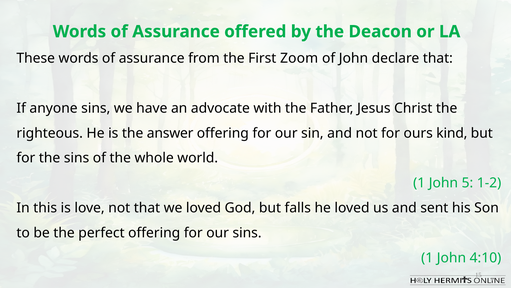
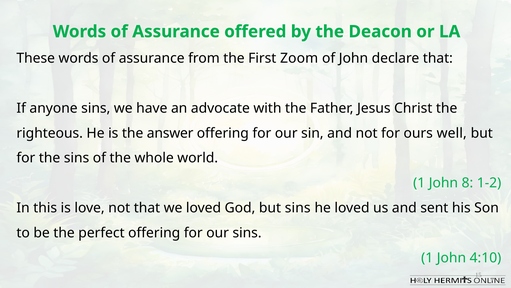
kind: kind -> well (452, 133)
5: 5 -> 8 (467, 183)
but falls: falls -> sins (298, 208)
